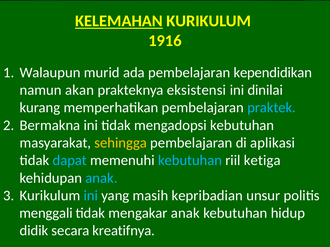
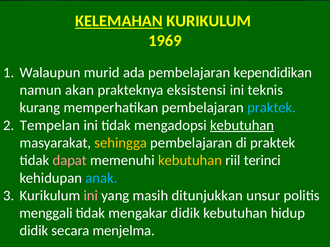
1916: 1916 -> 1969 (165, 41)
dinilai: dinilai -> teknis (265, 90)
Bermakna: Bermakna -> Tempelan (50, 125)
kebutuhan underline: none -> present (242, 125)
di aplikasi: aplikasi -> praktek (273, 143)
dapat colour: light blue -> pink (70, 161)
kebutuhan colour: light blue -> yellow (190, 161)
ketiga: ketiga -> terinci (262, 161)
ini colour: light blue -> pink (91, 196)
kepribadian: kepribadian -> ditunjukkan (207, 196)
mengakar anak: anak -> didik (185, 214)
kreatifnya: kreatifnya -> menjelma (124, 231)
